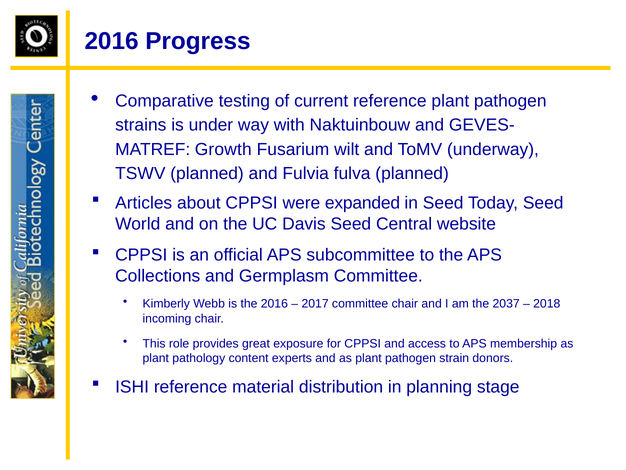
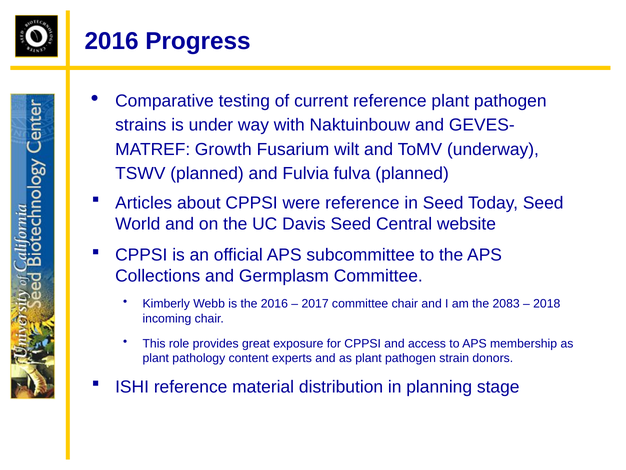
were expanded: expanded -> reference (362, 203)
2037: 2037 -> 2083 (506, 304)
